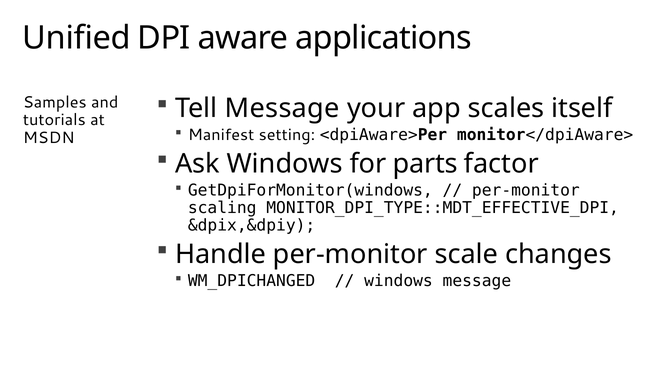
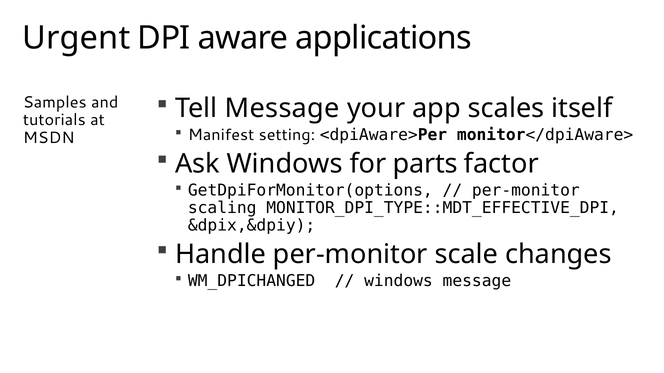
Unified: Unified -> Urgent (76, 38)
GetDpiForMonitor(windows: GetDpiForMonitor(windows -> GetDpiForMonitor(options (310, 191)
